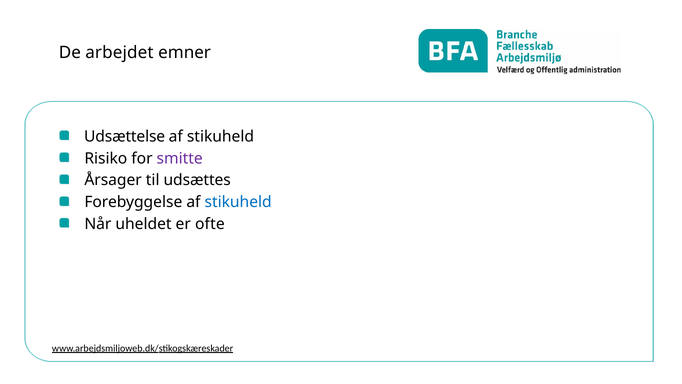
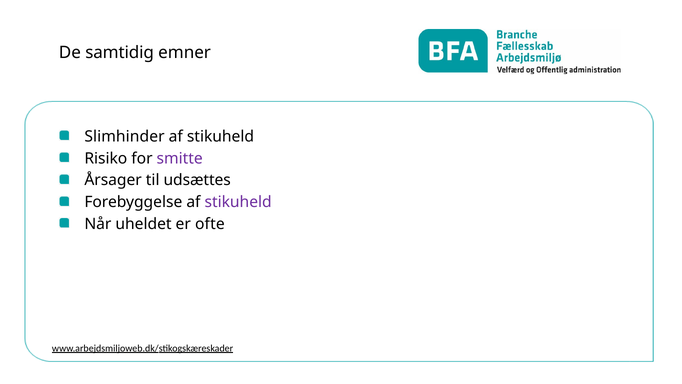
arbejdet: arbejdet -> samtidig (120, 53)
Udsættelse: Udsættelse -> Slimhinder (125, 136)
stikuheld colour: blue -> purple (238, 202)
